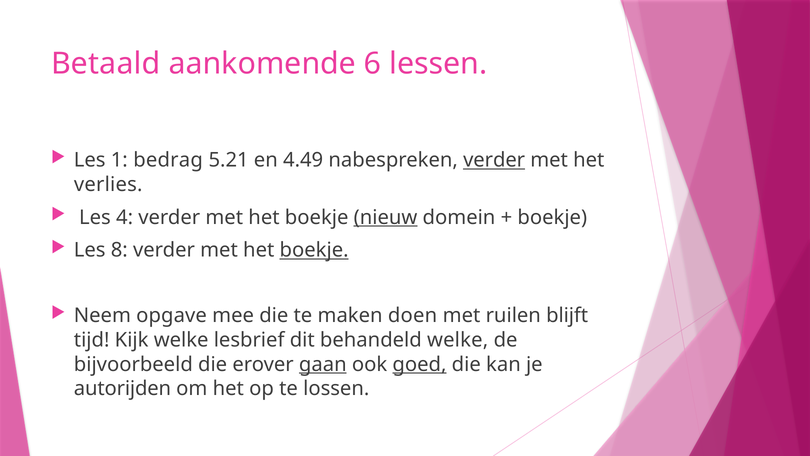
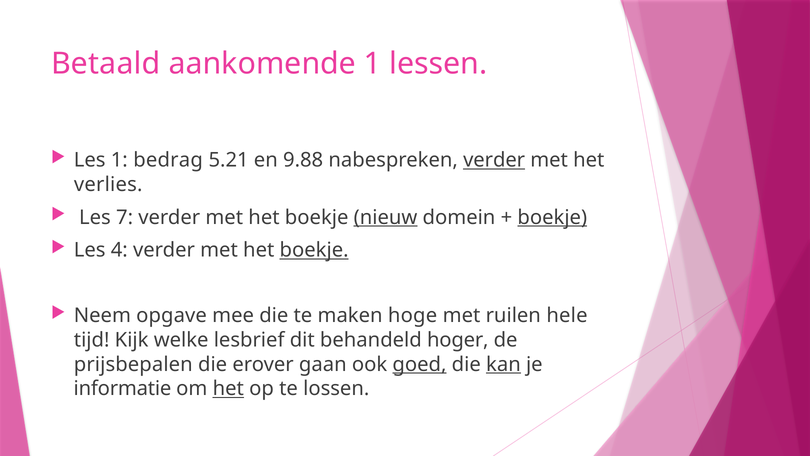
aankomende 6: 6 -> 1 (373, 64)
4.49: 4.49 -> 9.88 (303, 160)
4: 4 -> 7 (125, 217)
boekje underline: none -> present (552, 217)
8: 8 -> 4 (119, 250)
doen: doen -> hoge (413, 315)
blijft: blijft -> hele (567, 315)
behandeld welke: welke -> hoger (458, 340)
bijvoorbeeld: bijvoorbeeld -> prijsbepalen (133, 364)
gaan underline: present -> none (323, 364)
kan underline: none -> present (503, 364)
autorijden: autorijden -> informatie (123, 388)
het underline: none -> present (228, 388)
